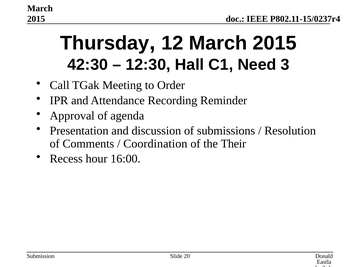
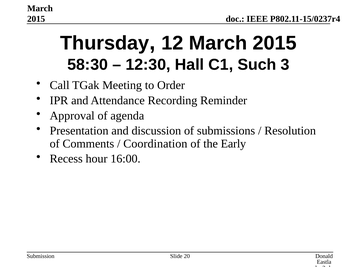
42:30: 42:30 -> 58:30 (88, 65)
Need: Need -> Such (257, 65)
Their: Their -> Early (233, 144)
